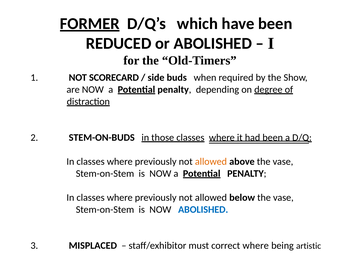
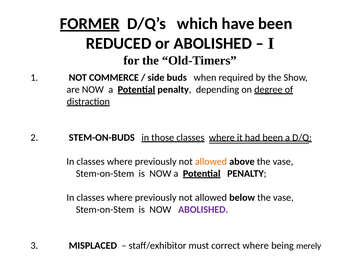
SCORECARD: SCORECARD -> COMMERCE (114, 77)
ABOLISHED colour: blue -> purple (203, 210)
artistic: artistic -> merely (309, 246)
